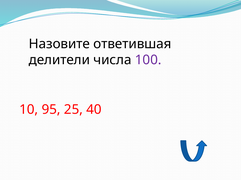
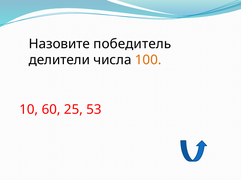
ответившая: ответившая -> победитель (132, 44)
100 colour: purple -> orange (148, 60)
95: 95 -> 60 (51, 110)
40: 40 -> 53 (94, 110)
